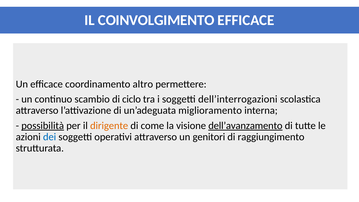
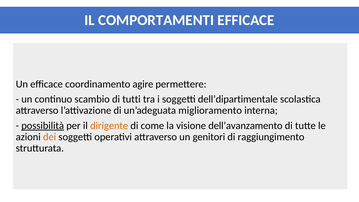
COINVOLGIMENTO: COINVOLGIMENTO -> COMPORTAMENTI (156, 20)
altro: altro -> agire (143, 84)
ciclo: ciclo -> tutti (131, 99)
dell’interrogazioni: dell’interrogazioni -> dell’dipartimentale (238, 99)
dell’avanzamento underline: present -> none (245, 126)
dei colour: blue -> orange (50, 137)
